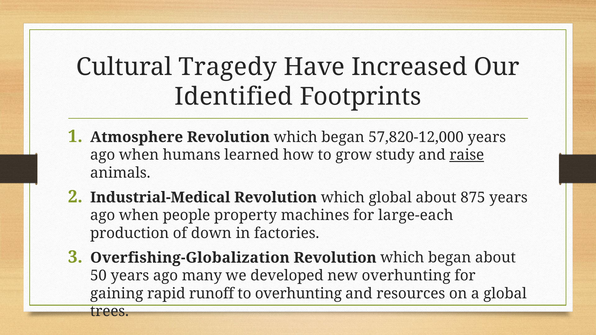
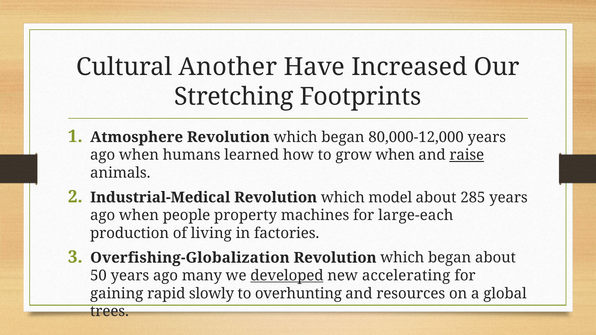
Tragedy: Tragedy -> Another (228, 67)
Identified: Identified -> Stretching (234, 97)
57,820-12,000: 57,820-12,000 -> 80,000-12,000 (416, 137)
grow study: study -> when (395, 155)
which global: global -> model (390, 198)
875: 875 -> 285 (473, 198)
down: down -> living (211, 233)
developed underline: none -> present (287, 276)
new overhunting: overhunting -> accelerating (406, 276)
runoff: runoff -> slowly (211, 294)
